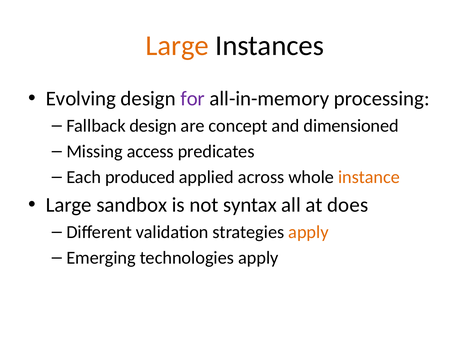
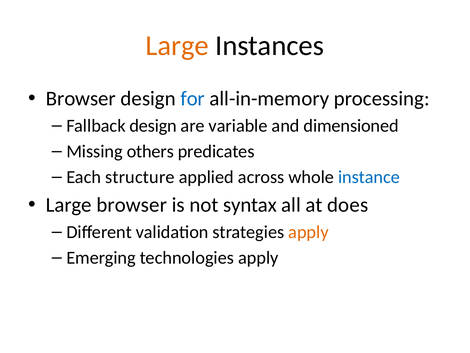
Evolving: Evolving -> Browser (81, 99)
for colour: purple -> blue (193, 99)
concept: concept -> variable (238, 126)
access: access -> others (150, 151)
produced: produced -> structure (140, 177)
instance colour: orange -> blue (369, 177)
Large sandbox: sandbox -> browser (132, 205)
